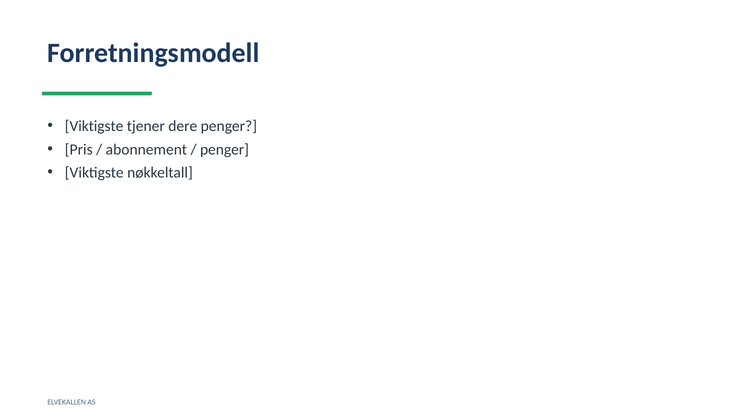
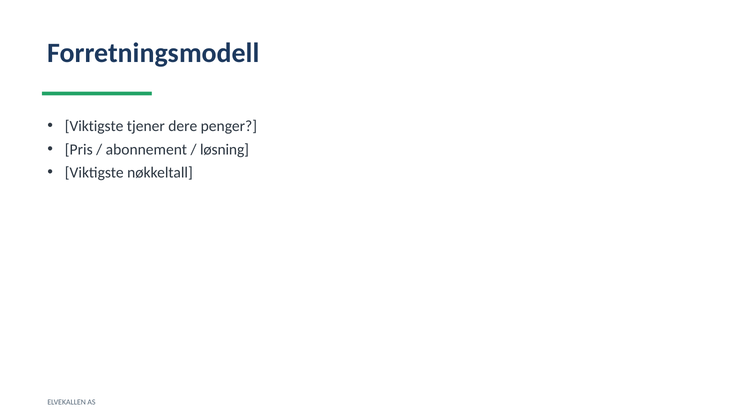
penger: penger -> løsning (224, 149)
